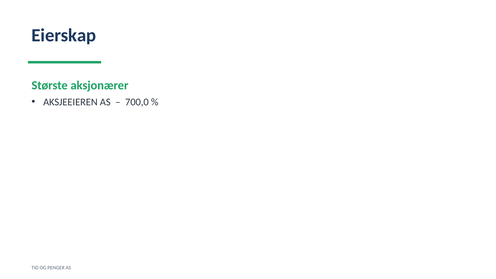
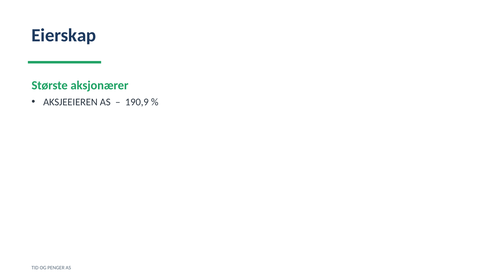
700,0: 700,0 -> 190,9 (137, 102)
